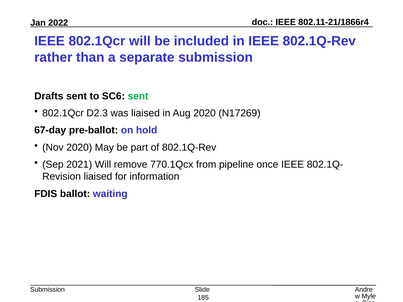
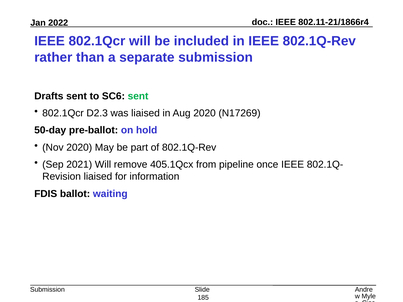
67-day: 67-day -> 50-day (50, 130)
770.1Qcx: 770.1Qcx -> 405.1Qcx (172, 165)
